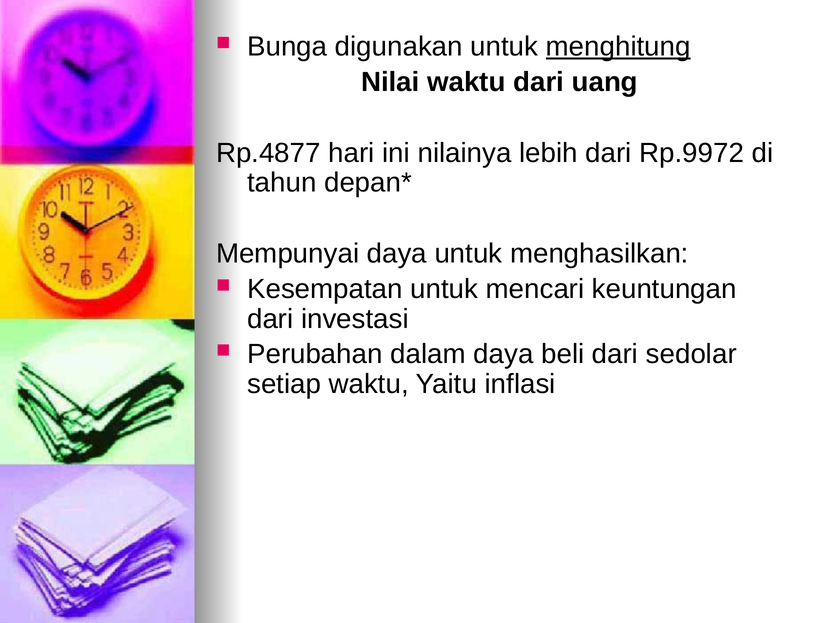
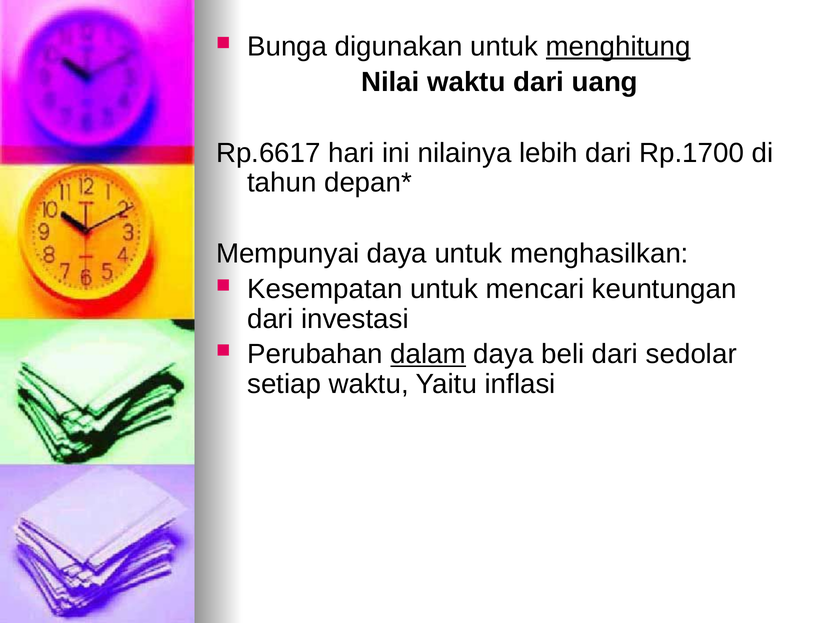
Rp.4877: Rp.4877 -> Rp.6617 (268, 153)
Rp.9972: Rp.9972 -> Rp.1700 (692, 153)
dalam underline: none -> present (428, 355)
